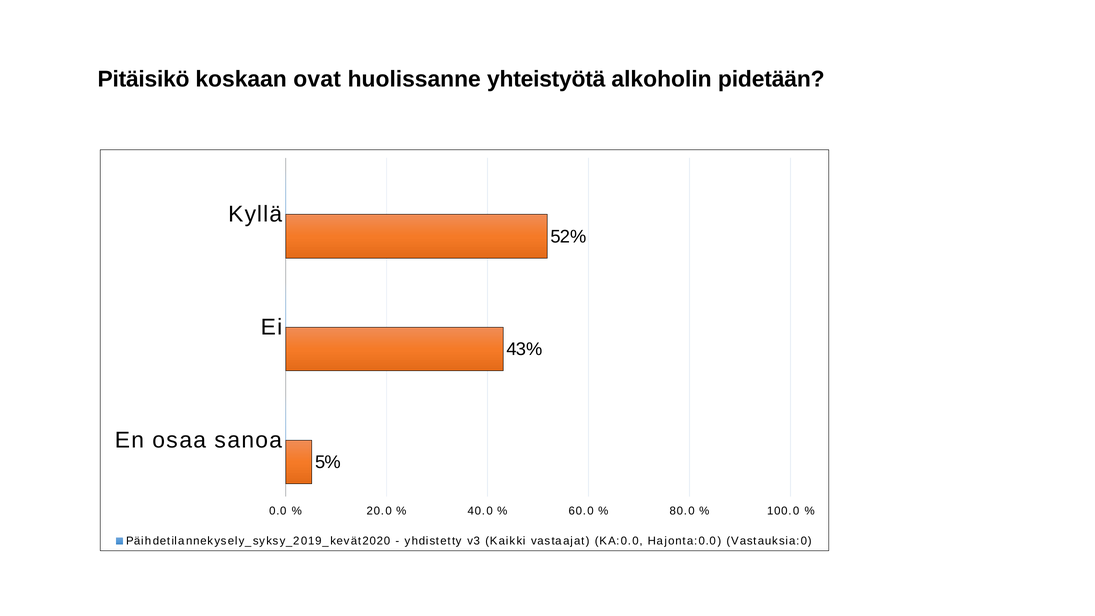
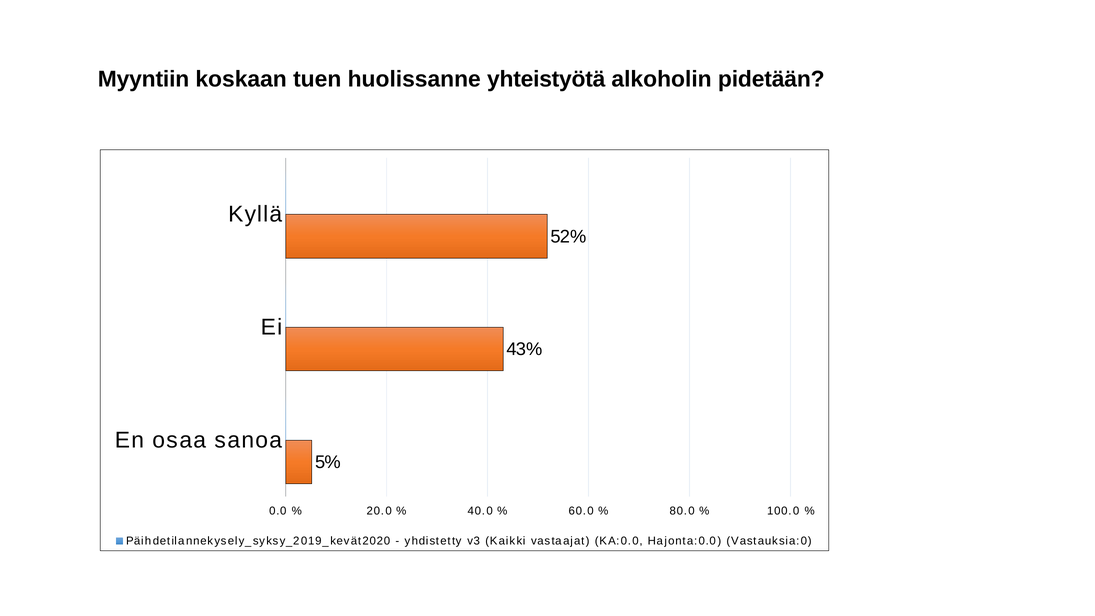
Pitäisikö: Pitäisikö -> Myyntiin (144, 79)
ovat: ovat -> tuen (317, 79)
